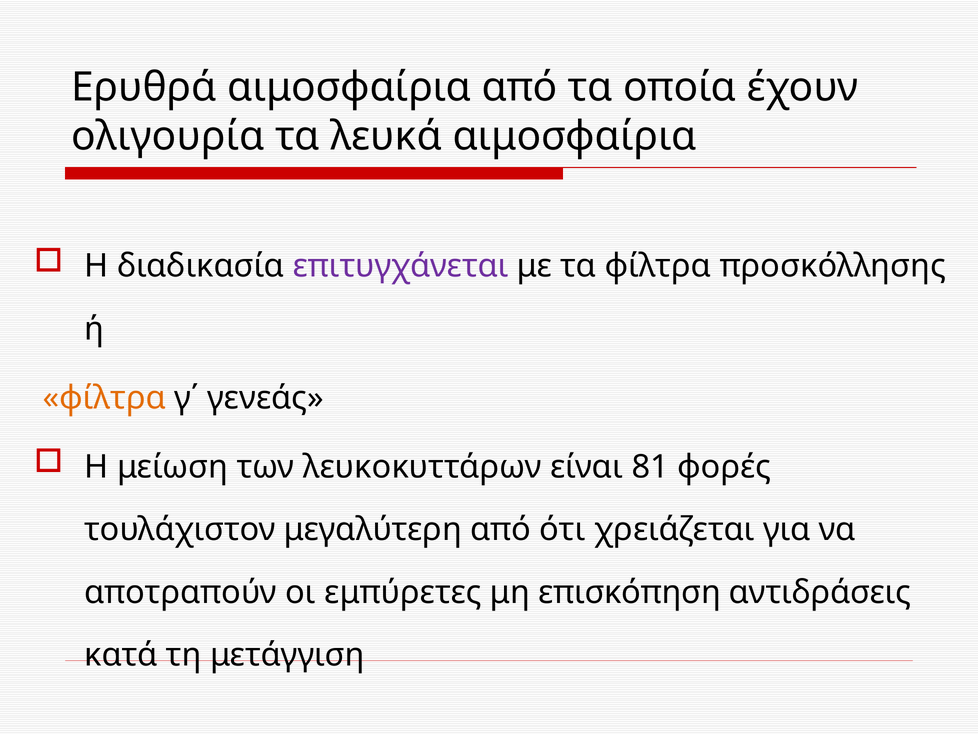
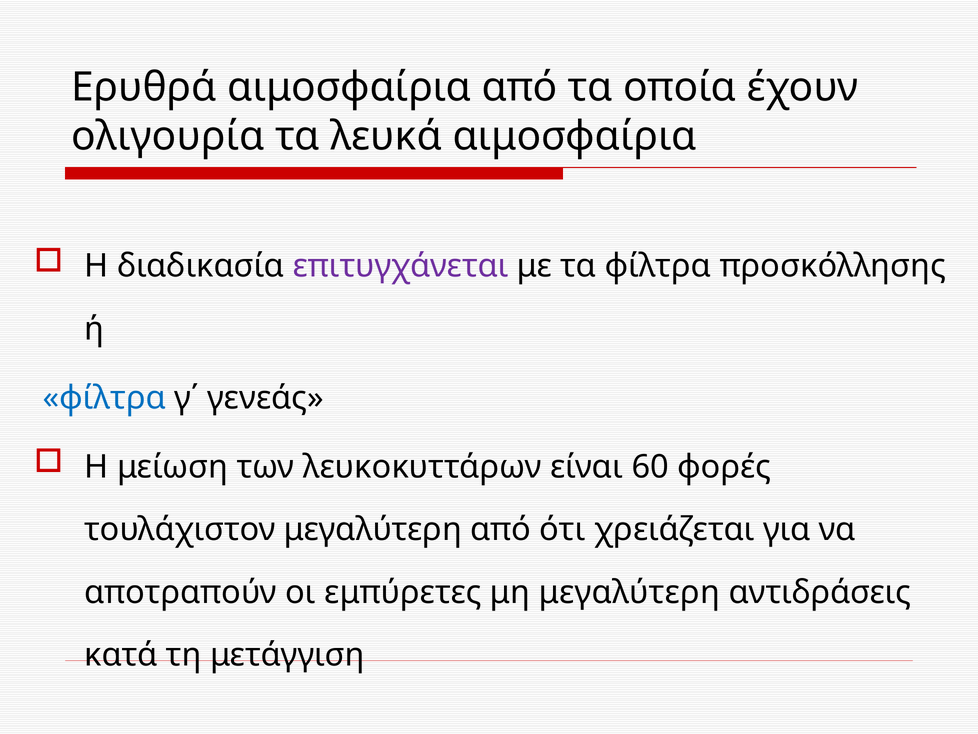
φίλτρα colour: orange -> blue (104, 398)
81: 81 -> 60 (650, 467)
μη επισκόπηση: επισκόπηση -> μεγαλύτερη (629, 592)
